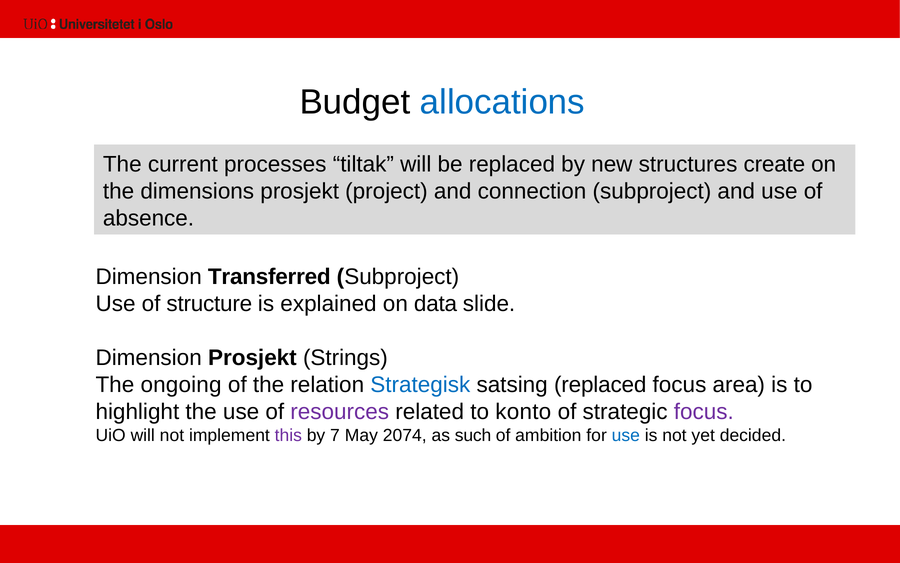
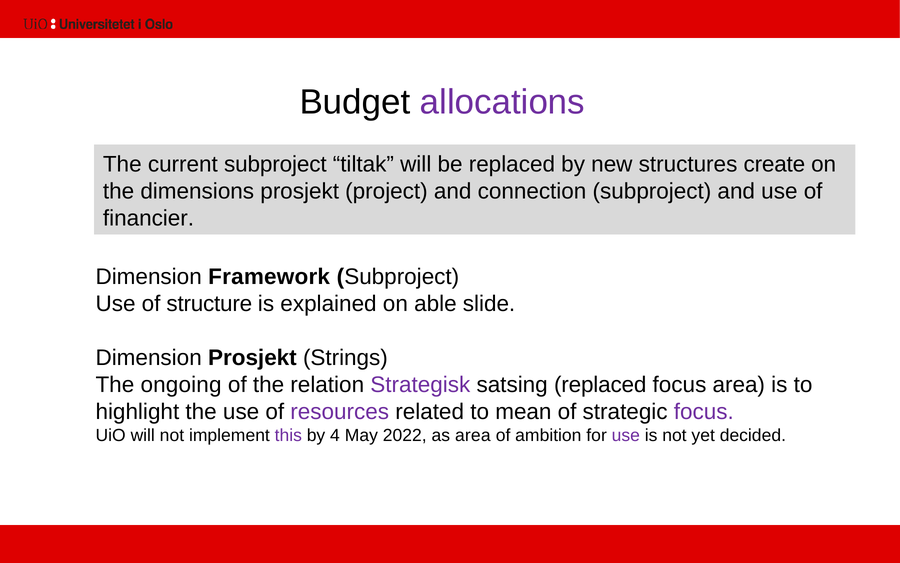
allocations colour: blue -> purple (502, 102)
current processes: processes -> subproject (275, 164)
absence: absence -> financier (149, 218)
Transferred: Transferred -> Framework (269, 276)
data: data -> able (435, 303)
Strategisk colour: blue -> purple (420, 384)
konto: konto -> mean (523, 411)
7: 7 -> 4 (335, 435)
2074: 2074 -> 2022 (405, 435)
as such: such -> area (473, 435)
use colour: blue -> purple (626, 435)
